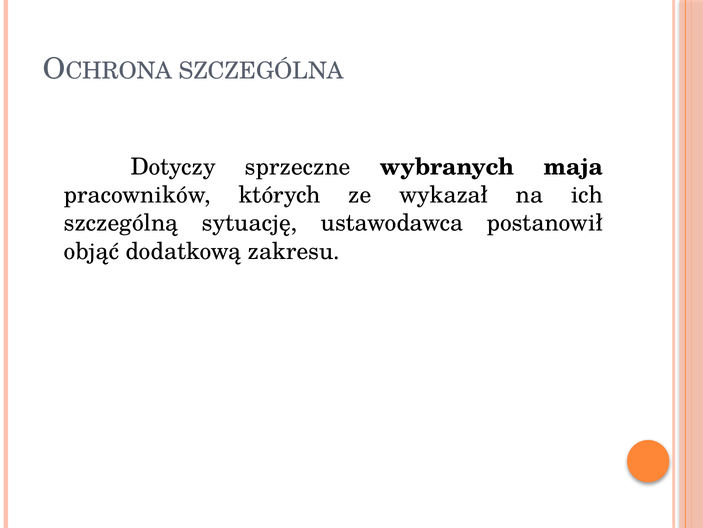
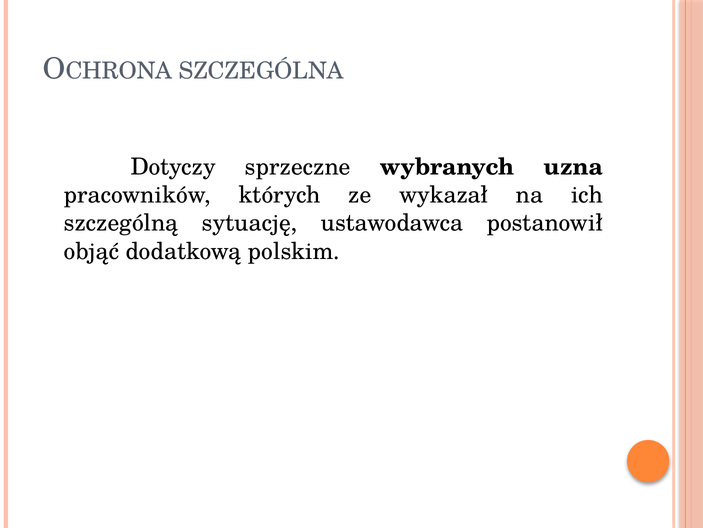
maja: maja -> uzna (574, 167)
zakresu: zakresu -> polskim (294, 251)
